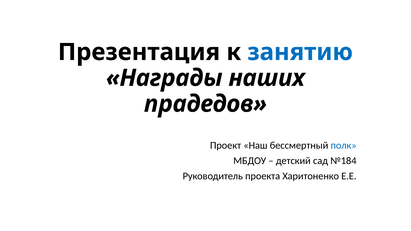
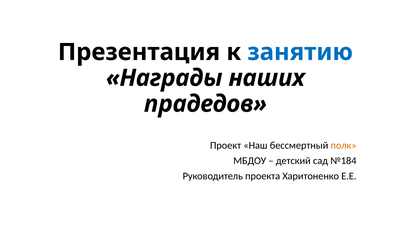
полк colour: blue -> orange (344, 146)
